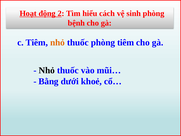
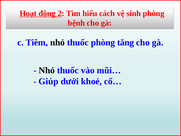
nhỏ colour: orange -> black (57, 42)
phòng tiêm: tiêm -> tăng (126, 42)
Bằng: Bằng -> Giúp (48, 81)
